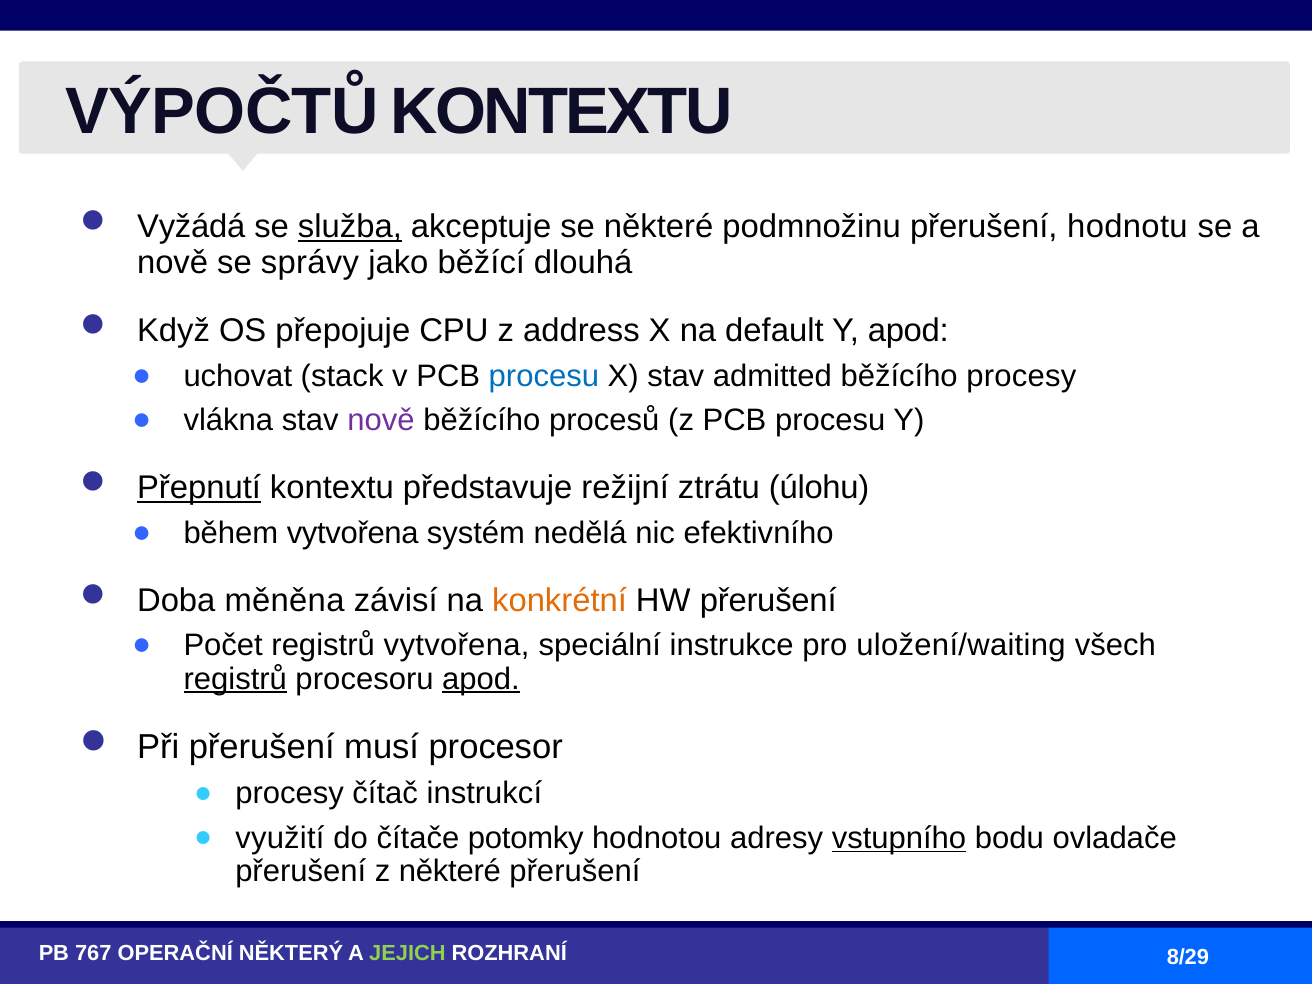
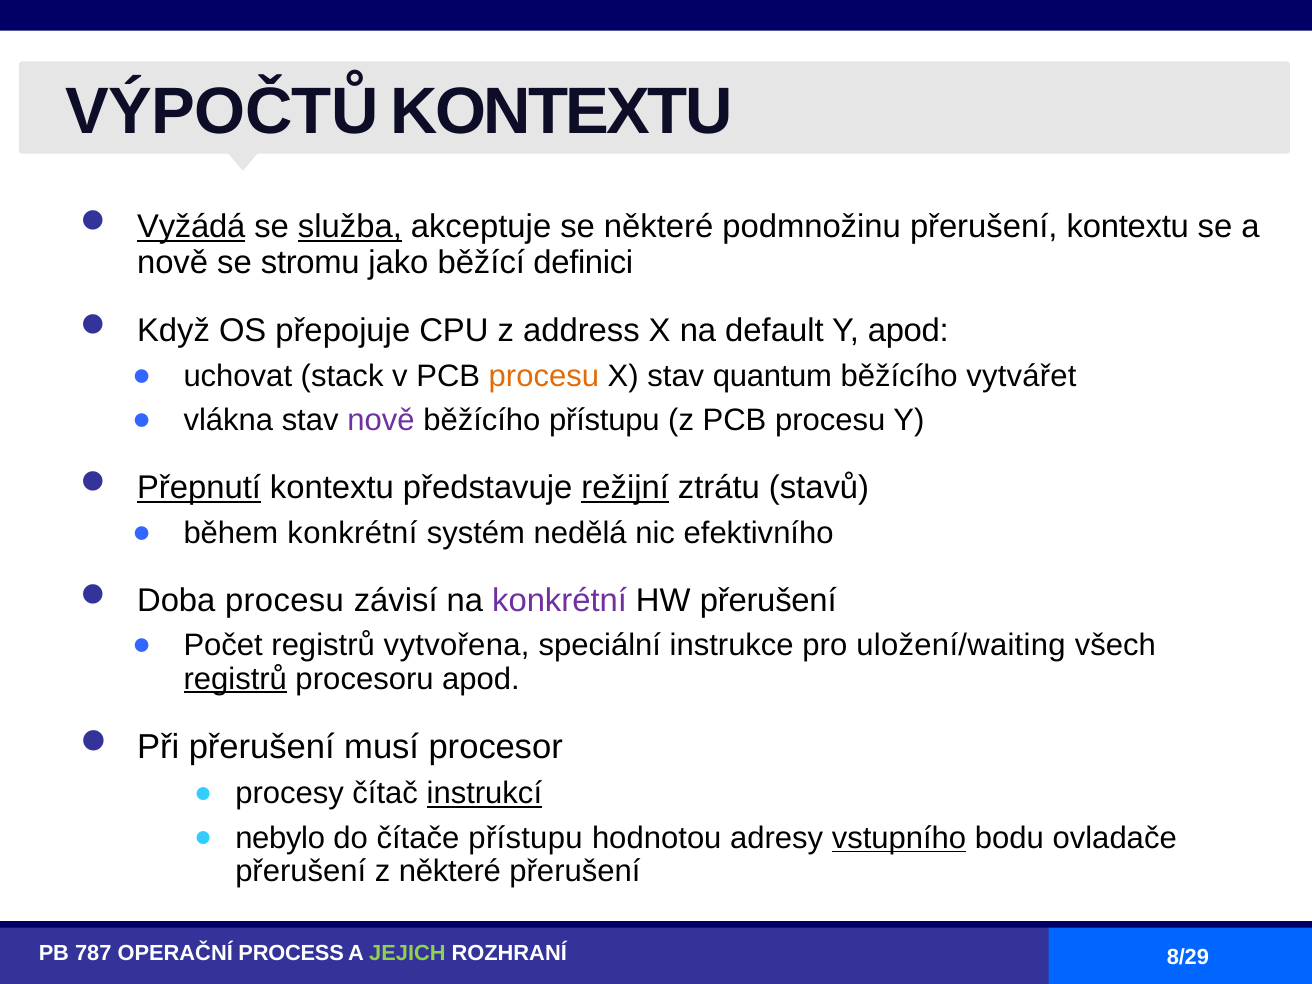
Vyžádá underline: none -> present (191, 227)
přerušení hodnotu: hodnotu -> kontextu (1128, 227)
správy: správy -> stromu (310, 262)
dlouhá: dlouhá -> definici (583, 262)
procesu colour: blue -> orange (544, 376)
admitted: admitted -> quantum (772, 376)
běžícího procesy: procesy -> vytvářet (1021, 376)
běžícího procesů: procesů -> přístupu (604, 420)
režijní underline: none -> present (625, 488)
úlohu: úlohu -> stavů (819, 488)
během vytvořena: vytvořena -> konkrétní (352, 533)
Doba měněna: měněna -> procesu (284, 600)
konkrétní colour: orange -> purple (560, 600)
apod underline: present -> none (481, 679)
instrukcí underline: none -> present (484, 794)
využití: využití -> nebylo (280, 838)
čítače potomky: potomky -> přístupu (526, 838)
767: 767 -> 787 (93, 953)
NĚKTERÝ: NĚKTERÝ -> PROCESS (291, 953)
